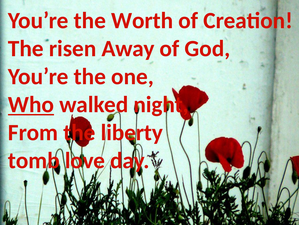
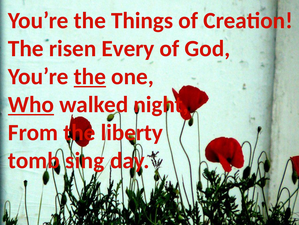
Worth: Worth -> Things (142, 21)
Away: Away -> Every (128, 48)
the underline: none -> present (90, 76)
love: love -> sing (85, 160)
